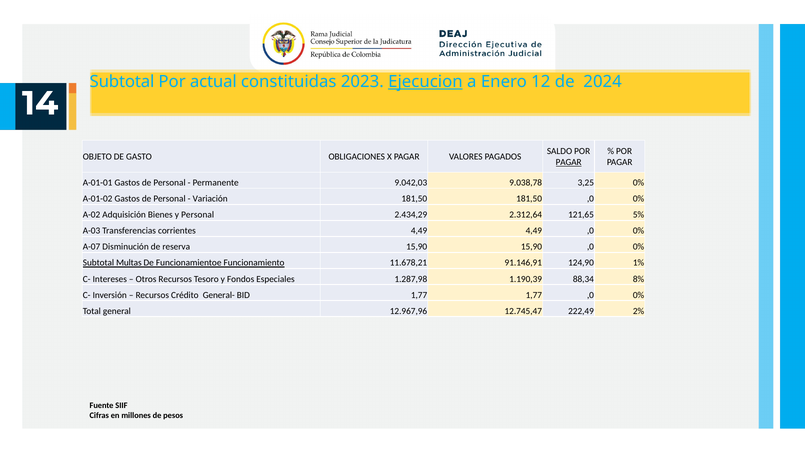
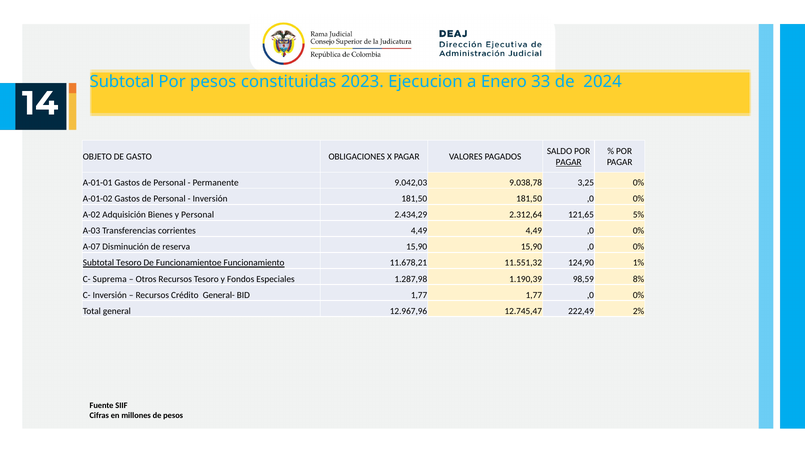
Por actual: actual -> pesos (213, 82)
Ejecucion underline: present -> none (425, 82)
12: 12 -> 33 (541, 82)
Variación: Variación -> Inversión (210, 199)
Subtotal Multas: Multas -> Tesoro (129, 263)
91.146,91: 91.146,91 -> 11.551,32 (523, 263)
Intereses: Intereses -> Suprema (110, 279)
88,34: 88,34 -> 98,59 (583, 279)
